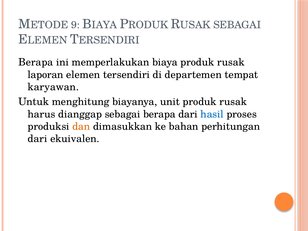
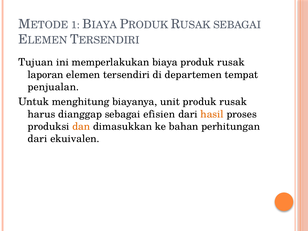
9: 9 -> 1 (75, 25)
Berapa: Berapa -> Tujuan (36, 62)
karyawan: karyawan -> penjualan (53, 87)
sebagai berapa: berapa -> efisien (159, 114)
hasil colour: blue -> orange (212, 114)
